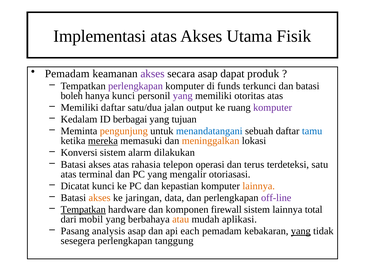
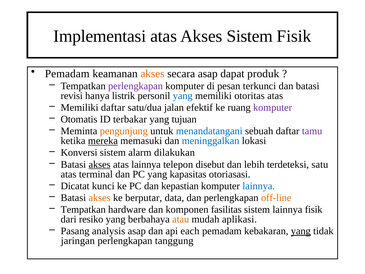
Akses Utama: Utama -> Sistem (250, 36)
akses colour: purple -> orange (152, 74)
funds: funds -> pesan (229, 86)
boleh: boleh -> revisi (72, 96)
hanya kunci: kunci -> listrik (124, 96)
yang colour: purple -> blue (183, 96)
output: output -> efektif (200, 107)
Kedalam: Kedalam -> Otomatis (79, 119)
berbagai: berbagai -> terbakar (130, 119)
tamu colour: blue -> purple (312, 131)
meninggalkan colour: orange -> blue (211, 141)
akses underline: none -> present (100, 164)
atas rahasia: rahasia -> lainnya (146, 164)
operasi: operasi -> disebut (210, 164)
terus: terus -> lebih (254, 164)
mengalir: mengalir -> kapasitas (188, 174)
lainnya colour: orange -> blue (259, 186)
jaringan: jaringan -> berputar (144, 198)
off-line colour: purple -> orange (276, 198)
Tempatkan underline: present -> none (83, 209)
firewall: firewall -> fasilitas (226, 209)
lainnya total: total -> fisik (314, 209)
mobil: mobil -> resiko (91, 219)
sesegera: sesegera -> jaringan (78, 241)
